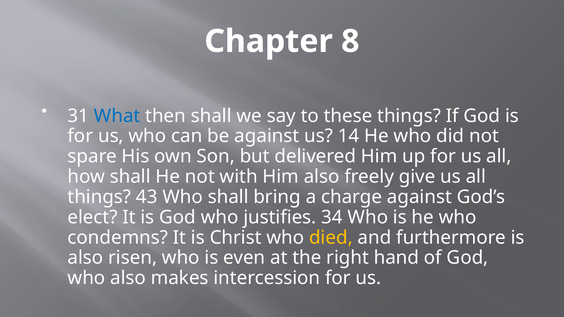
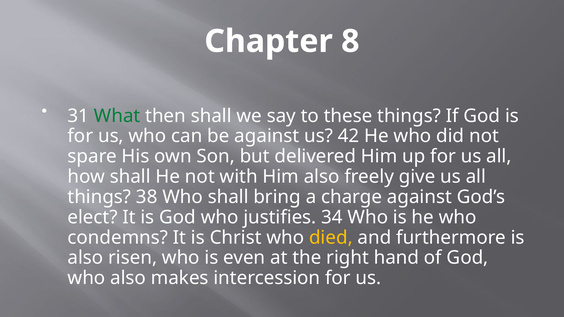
What colour: blue -> green (117, 116)
14: 14 -> 42 (349, 136)
43: 43 -> 38 (147, 197)
